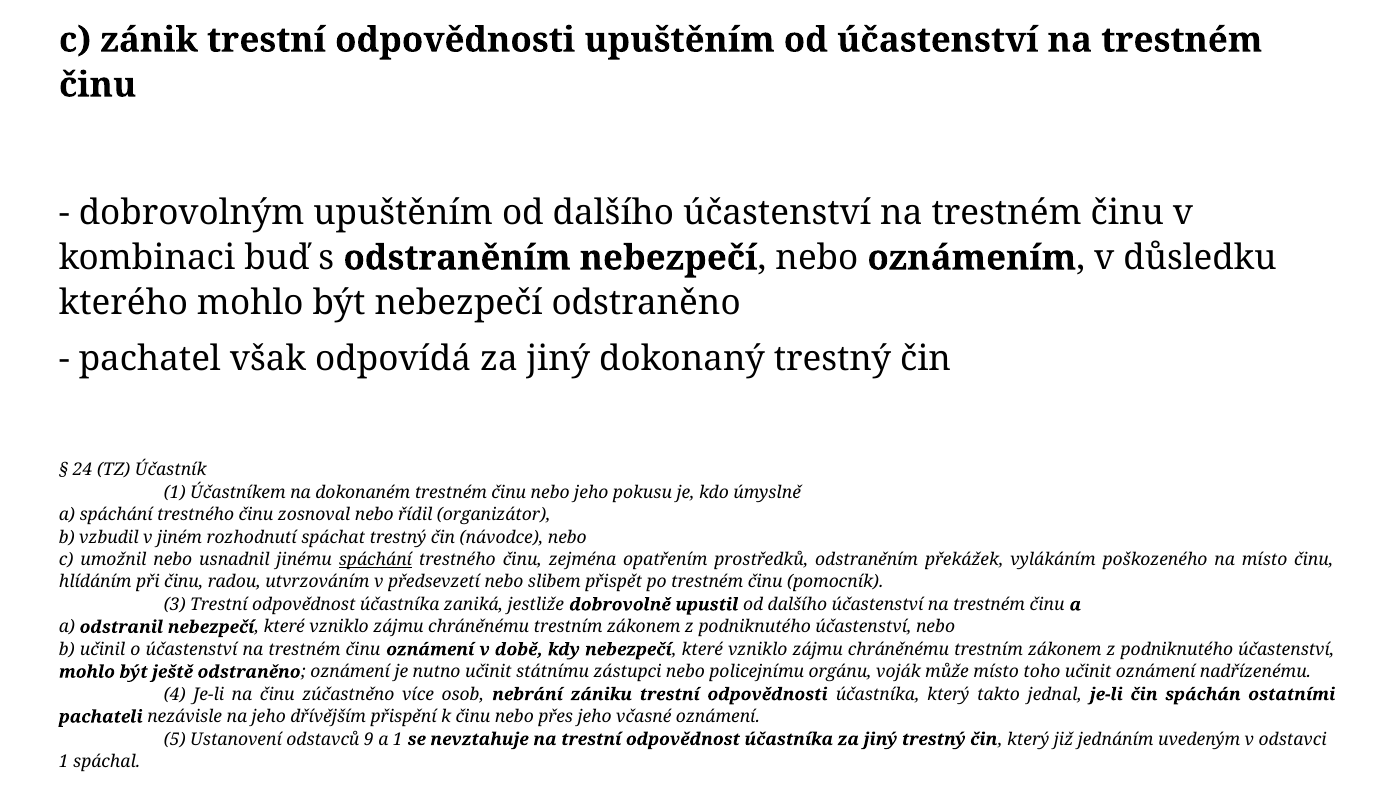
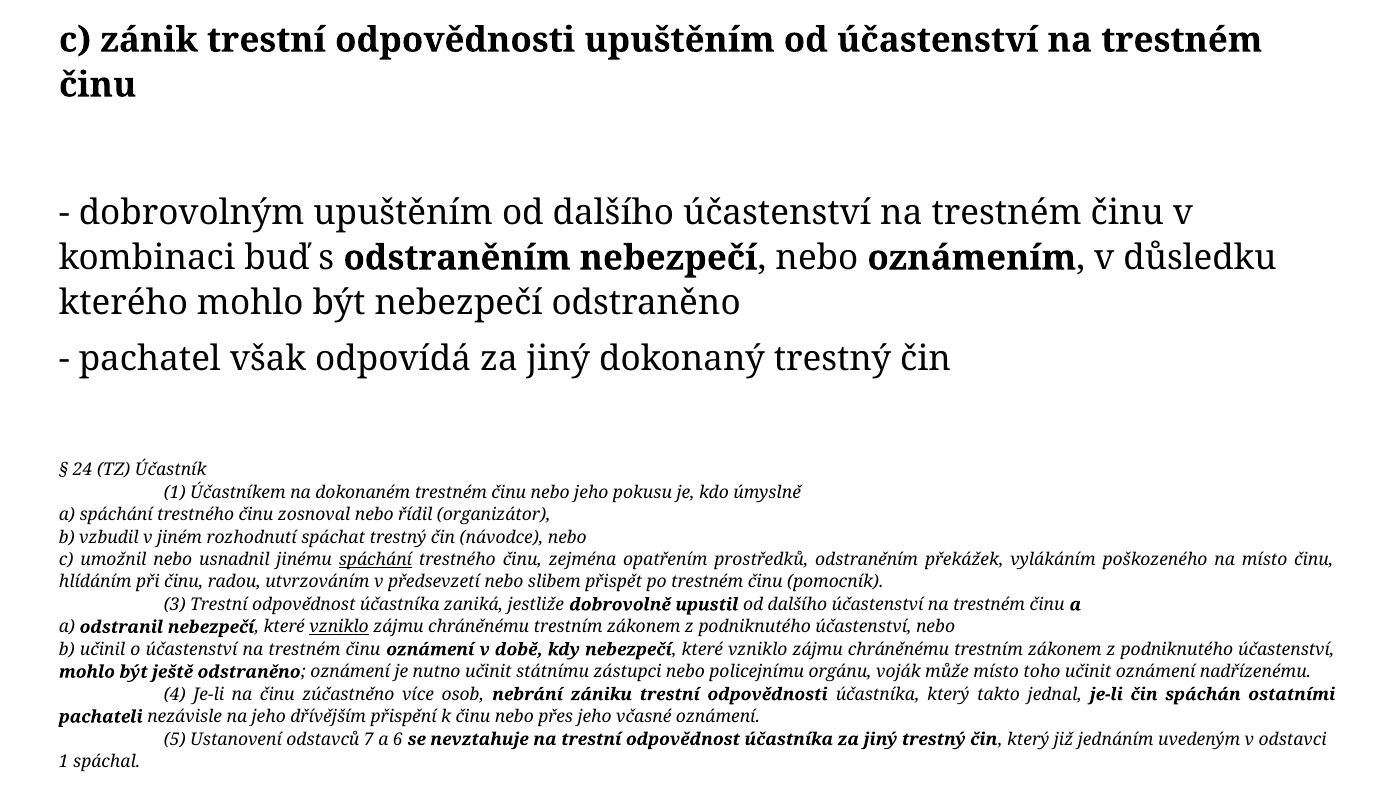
vzniklo underline: none -> present (339, 627)
9: 9 -> 7 (369, 739)
a 1: 1 -> 6 (398, 739)
